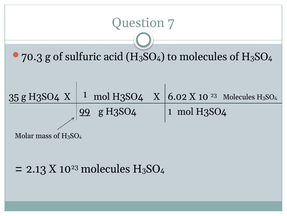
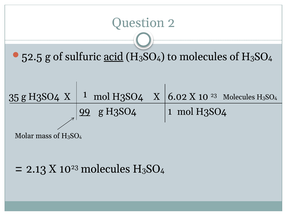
7: 7 -> 2 (171, 23)
70.3: 70.3 -> 52.5 (32, 57)
acid underline: none -> present (114, 57)
